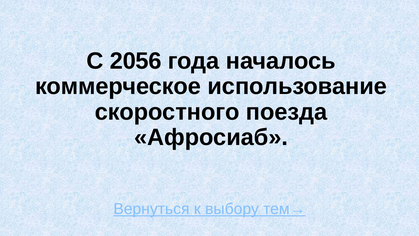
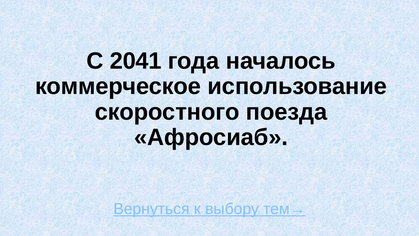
2056: 2056 -> 2041 (136, 61)
